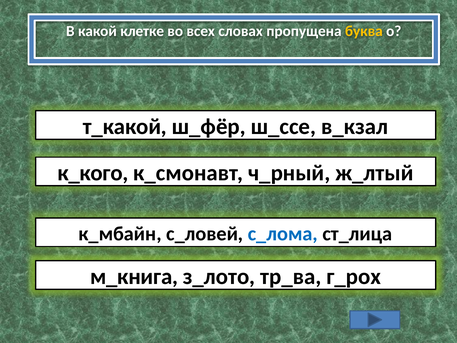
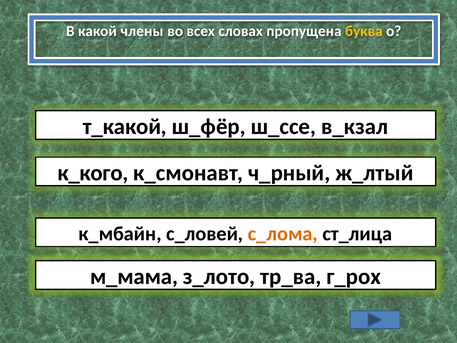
клетке: клетке -> члены (142, 31)
с_лома colour: blue -> orange (283, 233)
м_книга: м_книга -> м_мама (134, 277)
